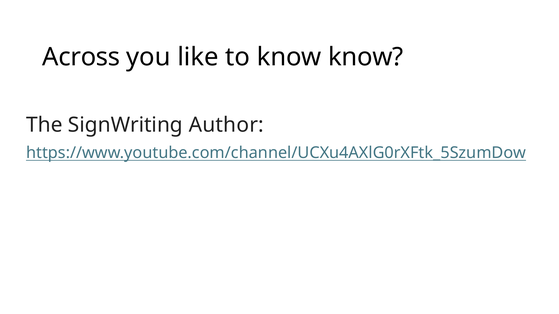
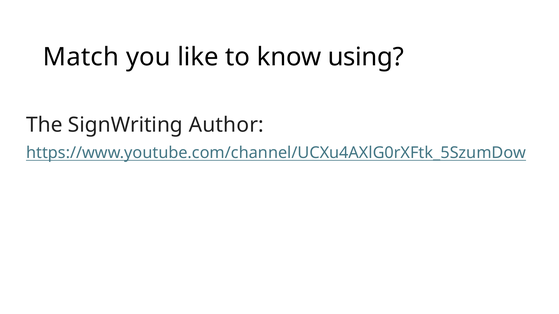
Across: Across -> Match (81, 57)
know know: know -> using (366, 57)
